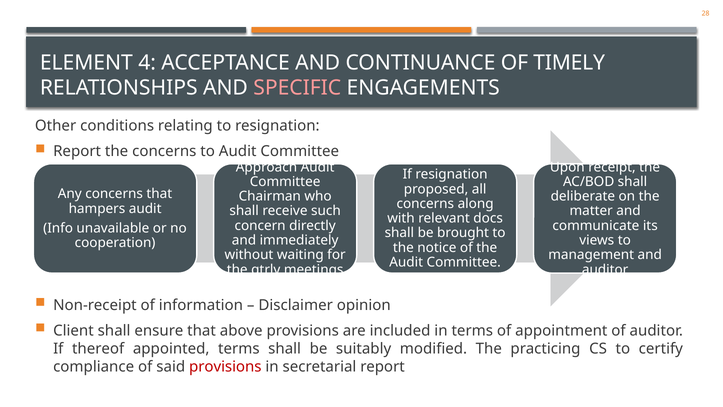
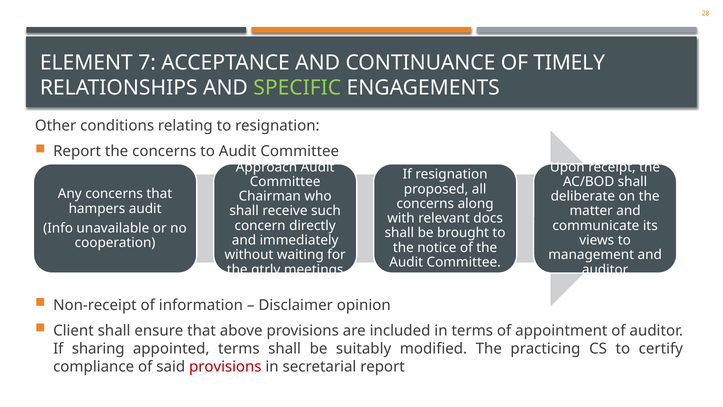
4: 4 -> 7 (147, 63)
SPECIFIC colour: pink -> light green (297, 88)
thereof: thereof -> sharing (98, 349)
